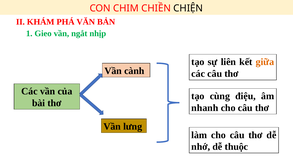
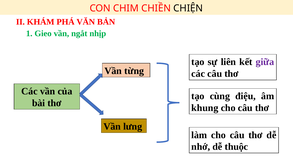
giữa colour: orange -> purple (265, 62)
cành: cành -> từng (134, 71)
nhanh: nhanh -> khung (205, 108)
